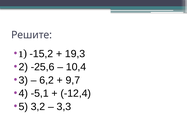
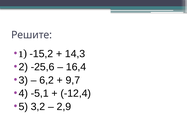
19,3: 19,3 -> 14,3 (75, 54)
10,4: 10,4 -> 16,4 (76, 67)
3,3: 3,3 -> 2,9 (64, 107)
